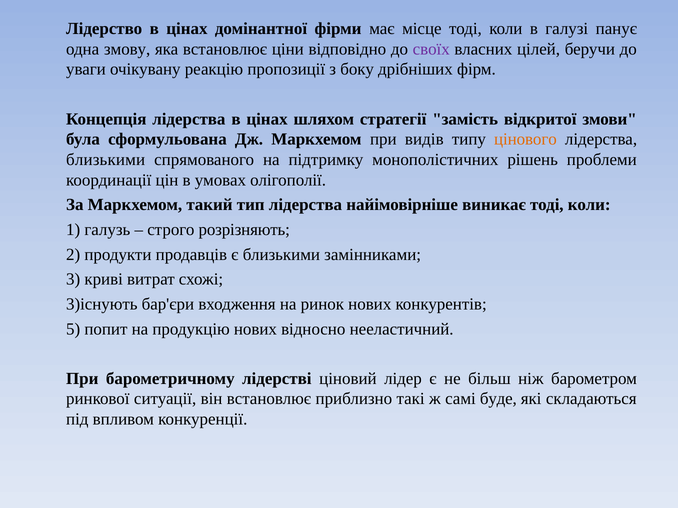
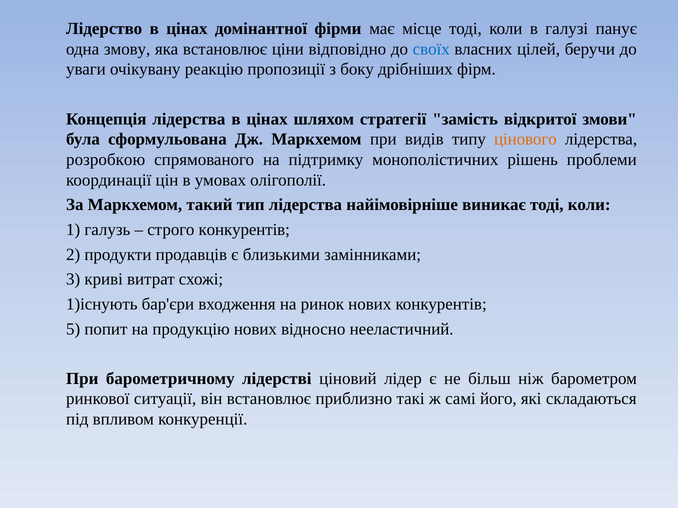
своїх colour: purple -> blue (431, 49)
близькими: близькими -> розробкою (106, 160)
строго розрізняють: розрізняють -> конкурентів (244, 230)
3)існують: 3)існують -> 1)існують (102, 304)
буде: буде -> його (498, 399)
